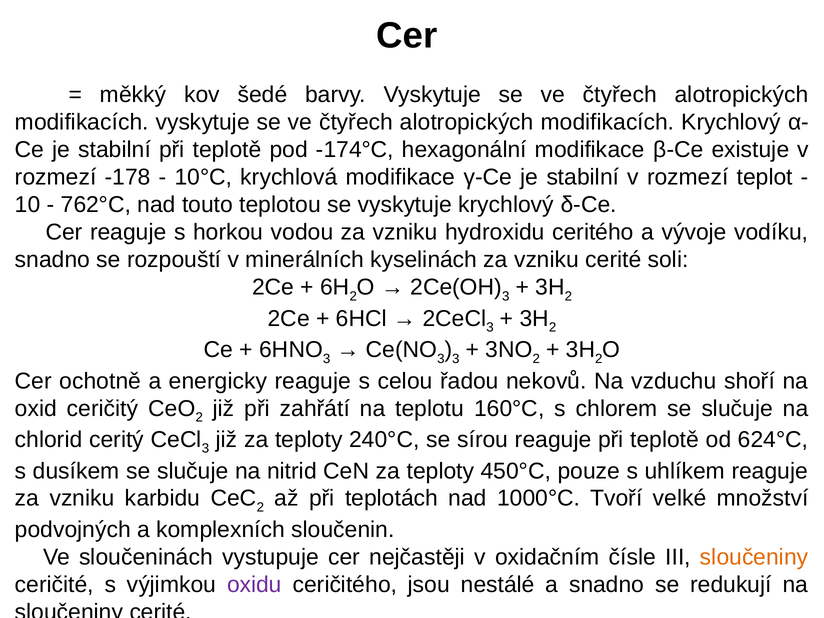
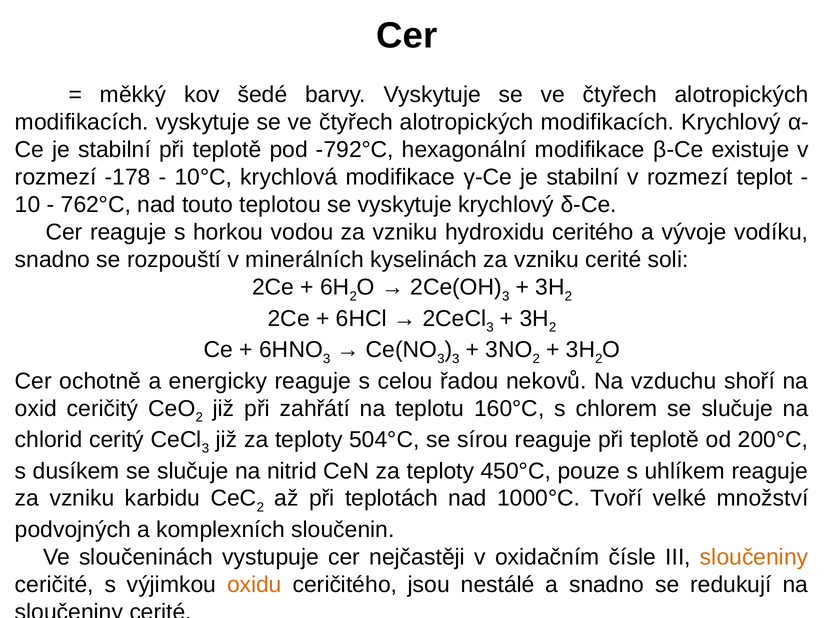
-174°C: -174°C -> -792°C (355, 150)
240°C: 240°C -> 504°C (384, 440)
624°C: 624°C -> 200°C (773, 440)
oxidu colour: purple -> orange (254, 585)
